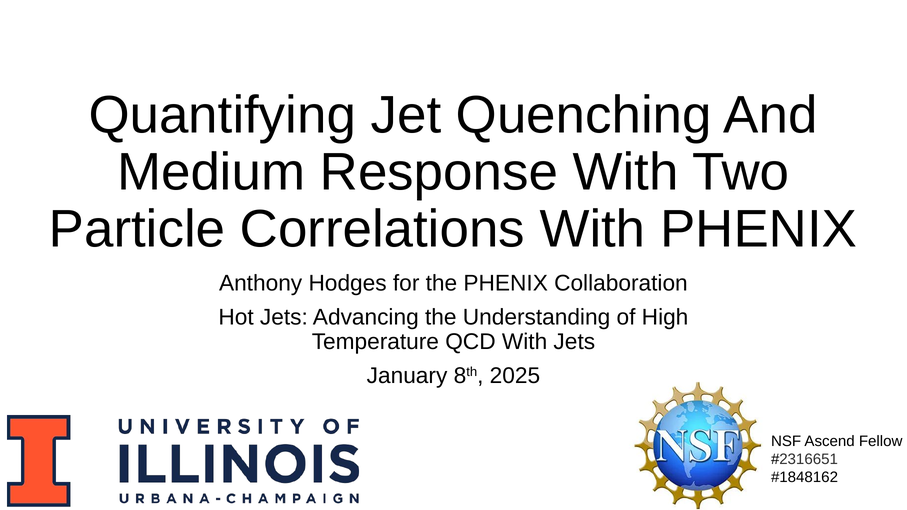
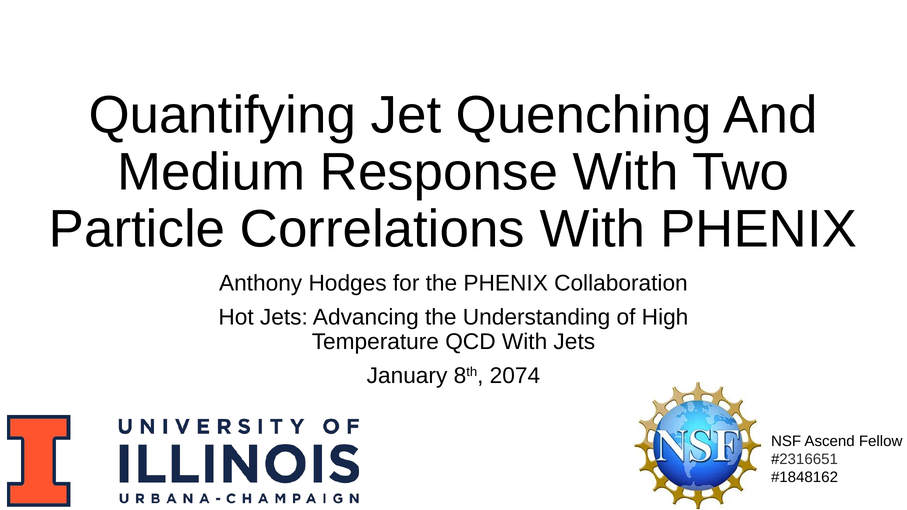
2025: 2025 -> 2074 (515, 376)
